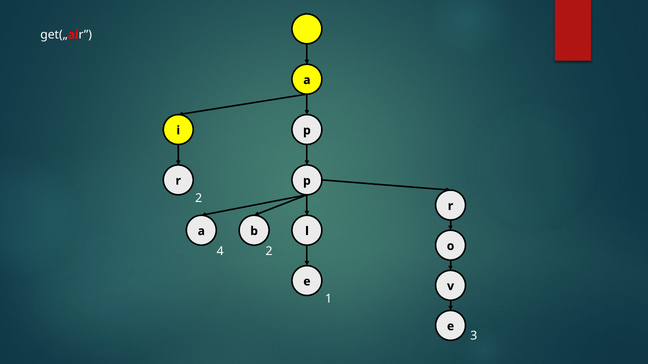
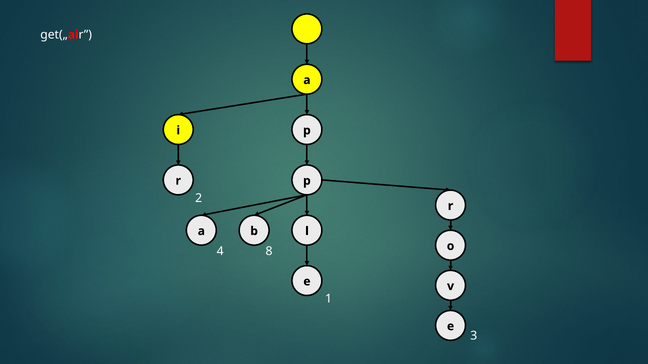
4 2: 2 -> 8 (269, 252)
